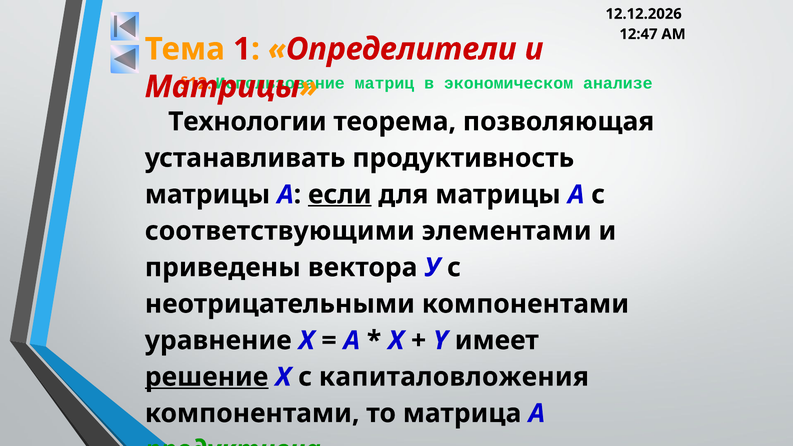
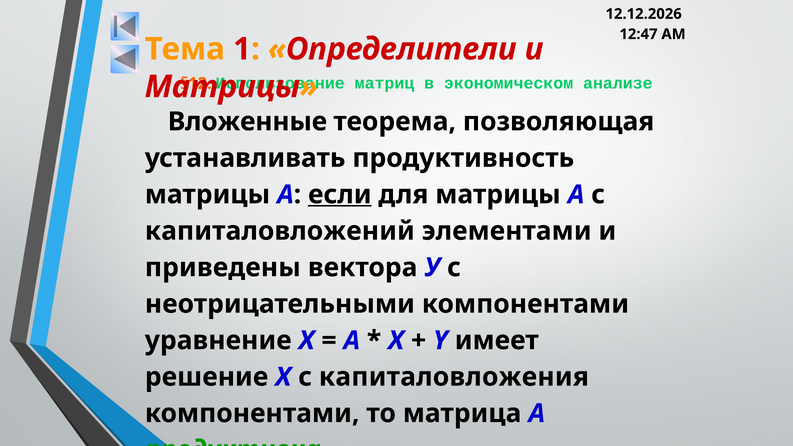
Технологии: Технологии -> Вложенные (247, 122)
соответствующими: соответствующими -> капиталовложений (280, 231)
решение underline: present -> none (207, 377)
